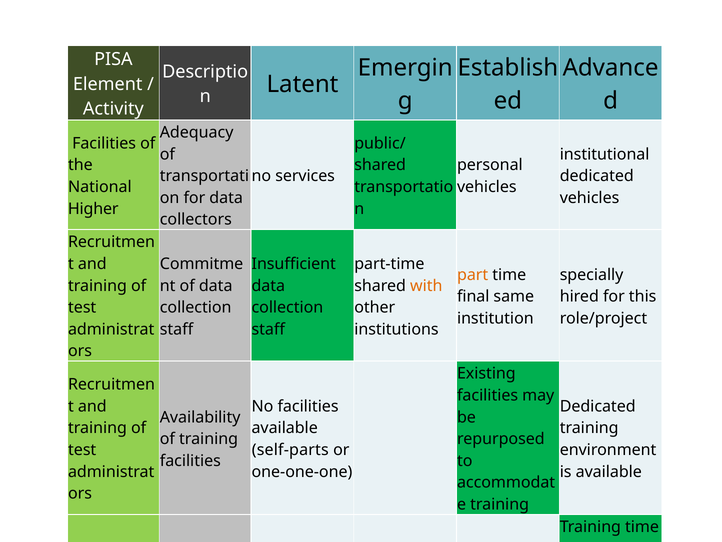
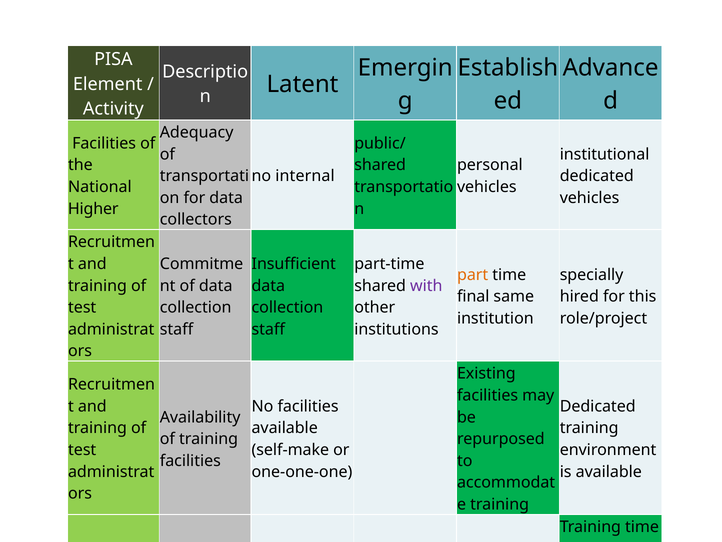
services: services -> internal (305, 176)
with colour: orange -> purple (426, 285)
self-parts: self-parts -> self-make (290, 450)
